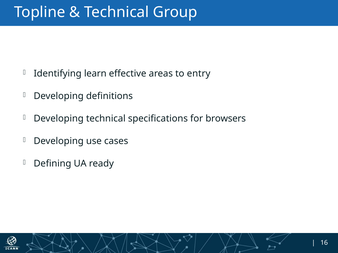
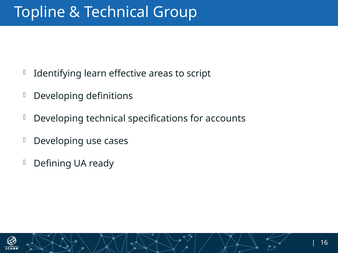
entry: entry -> script (199, 74)
browsers: browsers -> accounts (226, 119)
